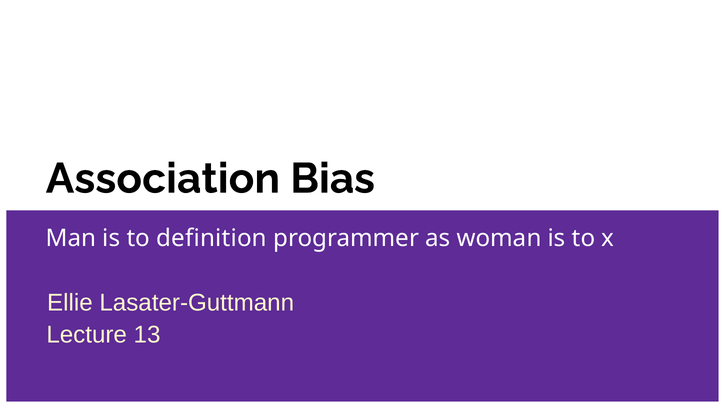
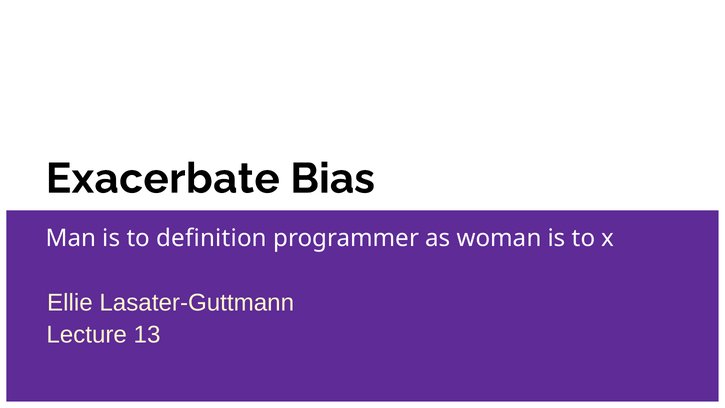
Association: Association -> Exacerbate (163, 179)
